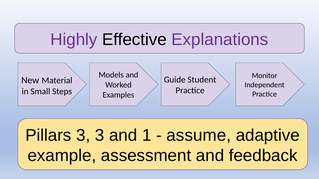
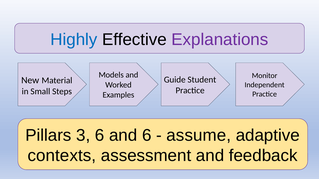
Highly colour: purple -> blue (74, 40)
3 3: 3 -> 6 (100, 136)
and 1: 1 -> 6 (147, 136)
example: example -> contexts (62, 156)
